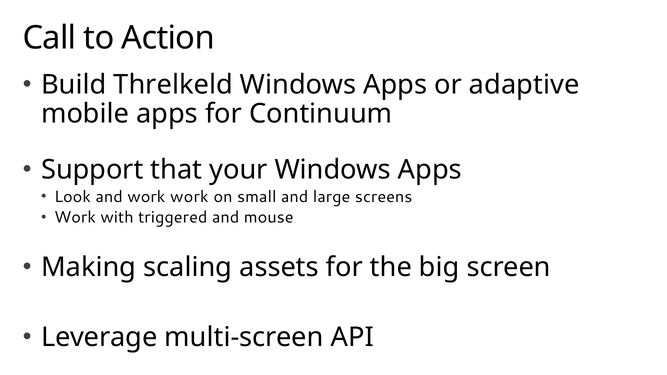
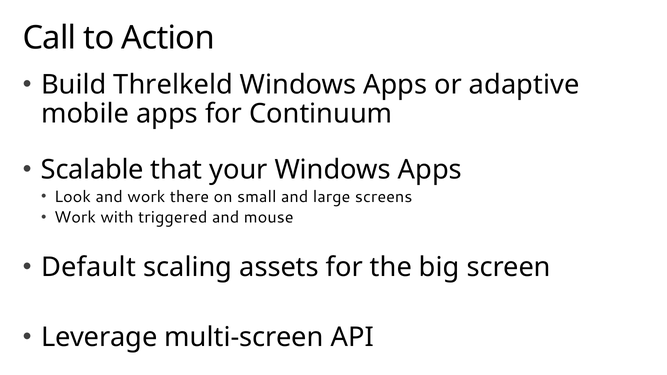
Support: Support -> Scalable (92, 170)
work work: work -> there (189, 197)
Making: Making -> Default (89, 267)
